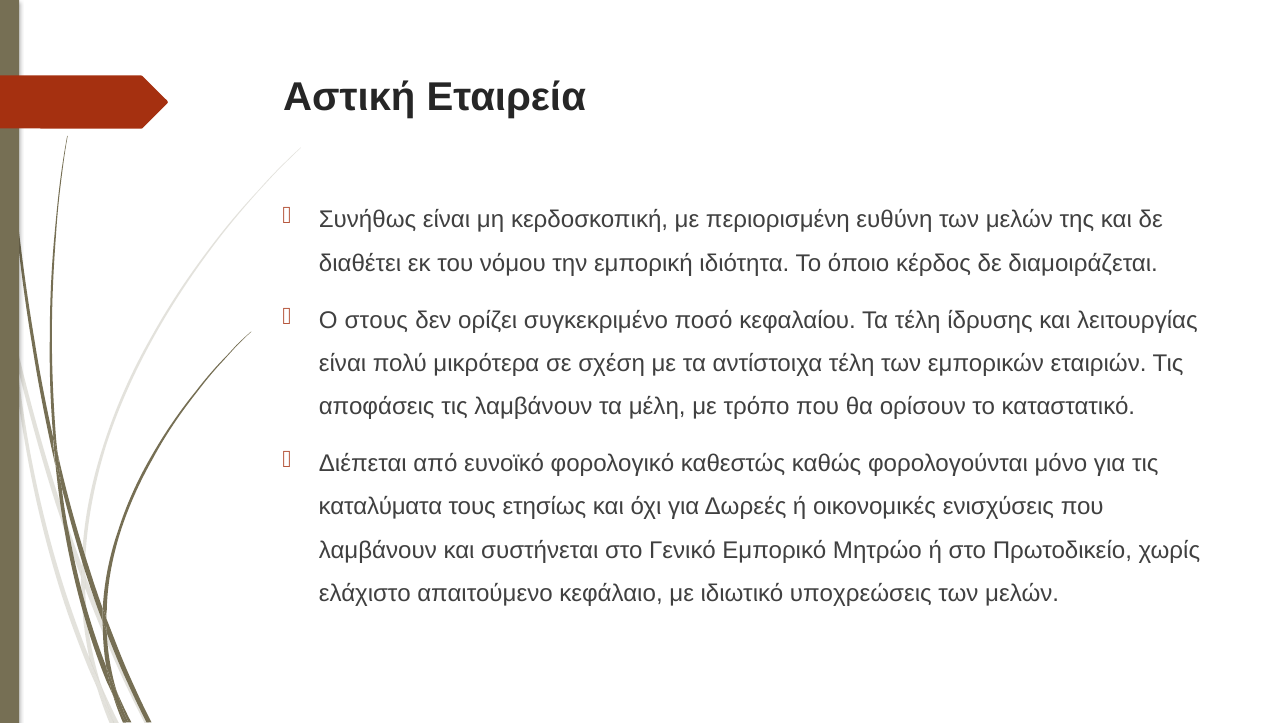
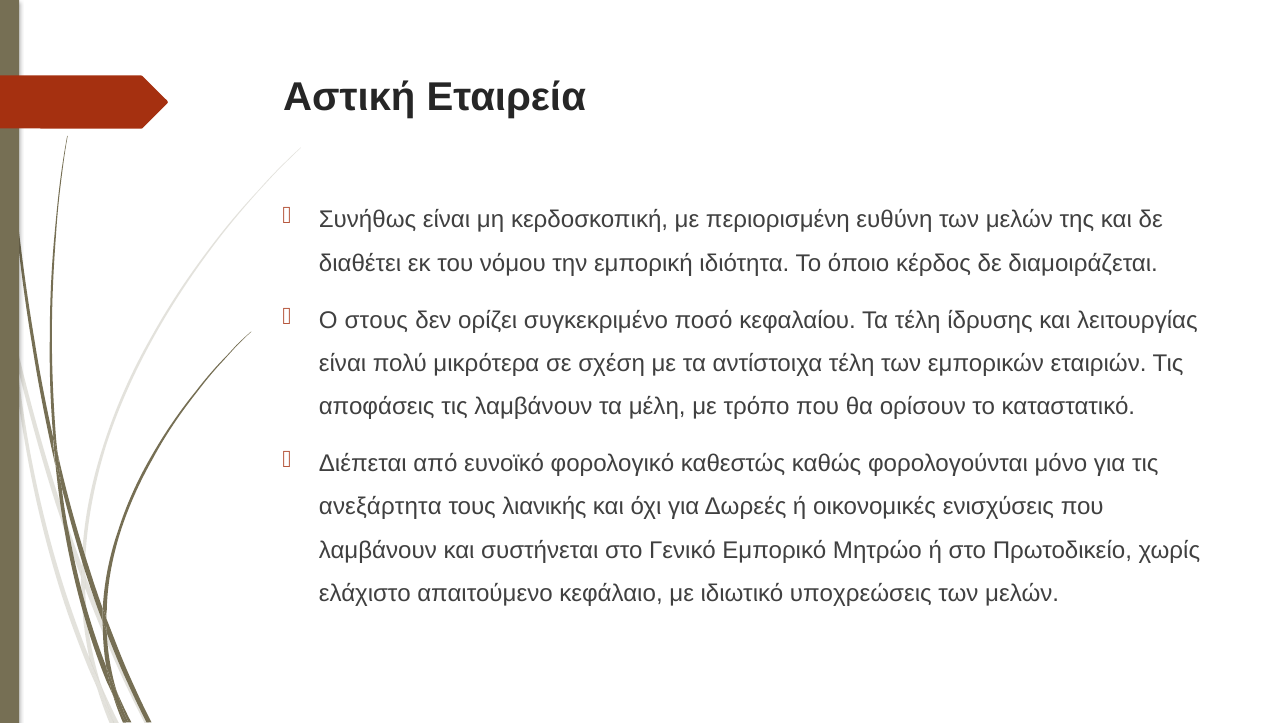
καταλύματα: καταλύματα -> ανεξάρτητα (380, 507)
ετησίως: ετησίως -> λιανικής (544, 507)
